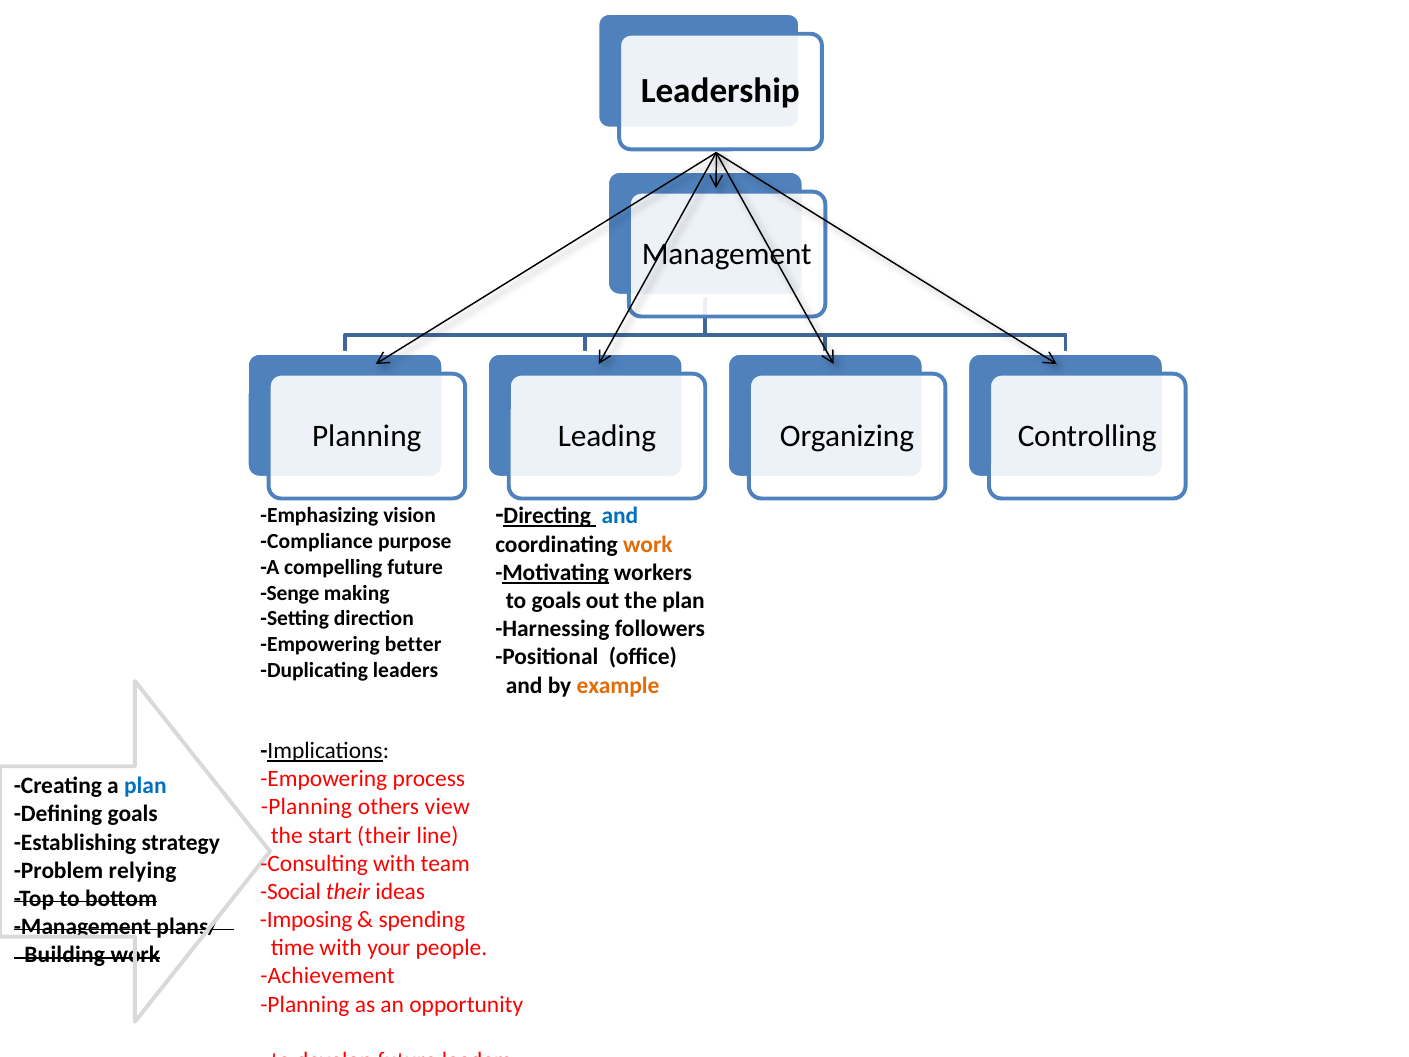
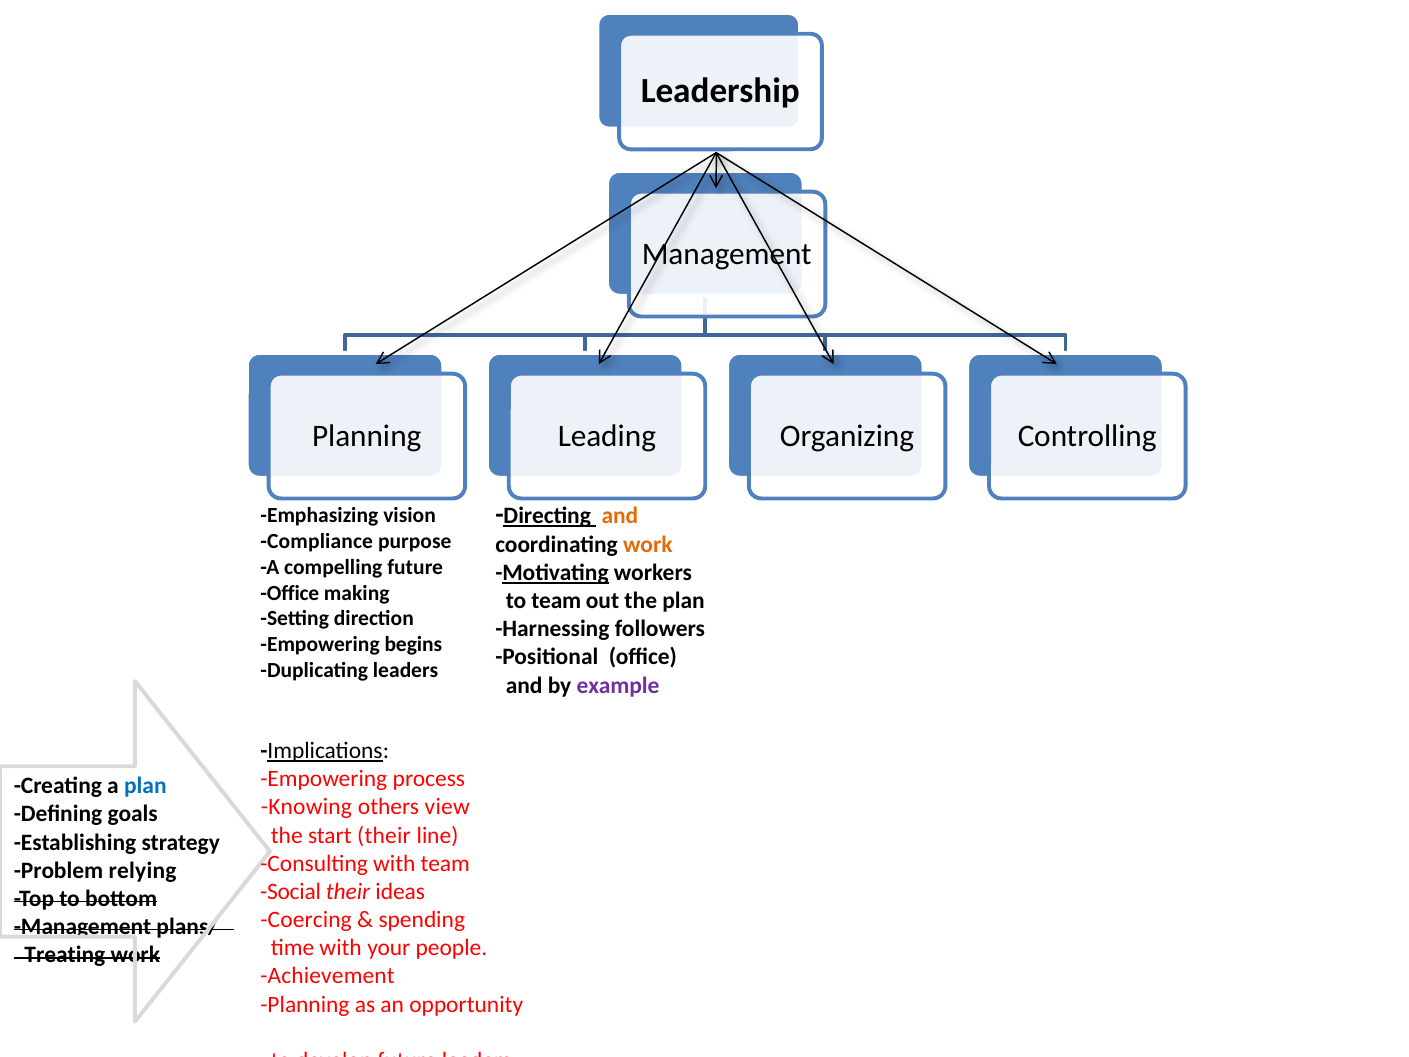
and colour: blue -> orange (620, 515)
Senge: Senge -> Office (290, 593)
to goals: goals -> team (556, 601)
better: better -> begins (413, 645)
example colour: orange -> purple (618, 685)
Planning: Planning -> Knowing (306, 807)
Imposing: Imposing -> Coercing (306, 920)
Building: Building -> Treating (65, 955)
